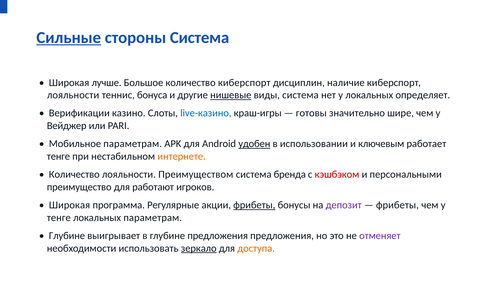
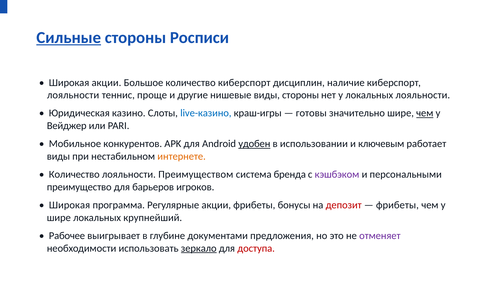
стороны Система: Система -> Росписи (200, 38)
Широкая лучше: лучше -> акции (106, 83)
бонуса: бонуса -> проще (152, 95)
нишевые underline: present -> none (231, 95)
виды система: система -> стороны (301, 95)
локальных определяет: определяет -> лояльности (423, 95)
Верификации: Верификации -> Юридическая (79, 113)
чем underline: none -> present (425, 113)
Мобильное параметрам: параметрам -> конкурентов (133, 144)
тенге: тенге -> виды (58, 157)
кэшбэком colour: red -> purple (337, 175)
работают: работают -> барьеров (153, 187)
фрибеты underline: present -> none (254, 205)
депозит colour: purple -> red (344, 205)
тенге: тенге -> шире (59, 218)
локальных параметрам: параметрам -> крупнейший (153, 218)
Глубине: Глубине -> Рабочее (67, 236)
глубине предложения: предложения -> документами (218, 236)
доступа colour: orange -> red (256, 249)
